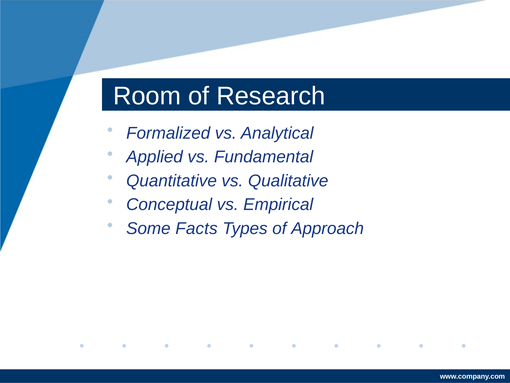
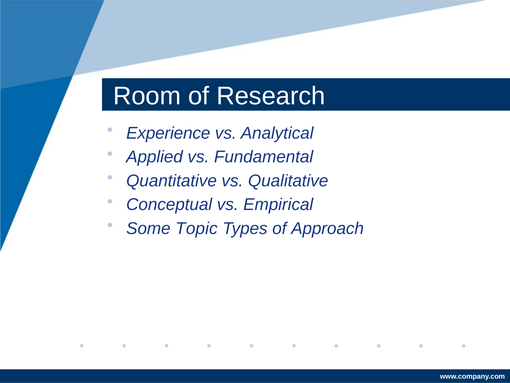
Formalized: Formalized -> Experience (168, 133)
Facts: Facts -> Topic (196, 228)
